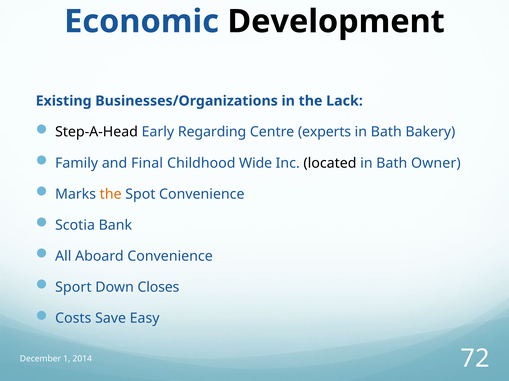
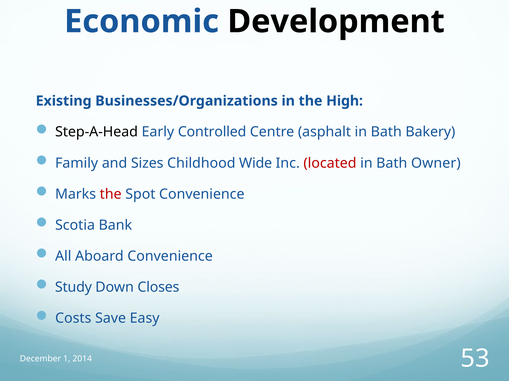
Lack: Lack -> High (345, 101)
Regarding: Regarding -> Controlled (212, 132)
experts: experts -> asphalt (324, 132)
Final: Final -> Sizes (147, 163)
located colour: black -> red (330, 163)
the colour: orange -> red (111, 194)
Sport: Sport -> Study (73, 288)
72: 72 -> 53 (475, 359)
